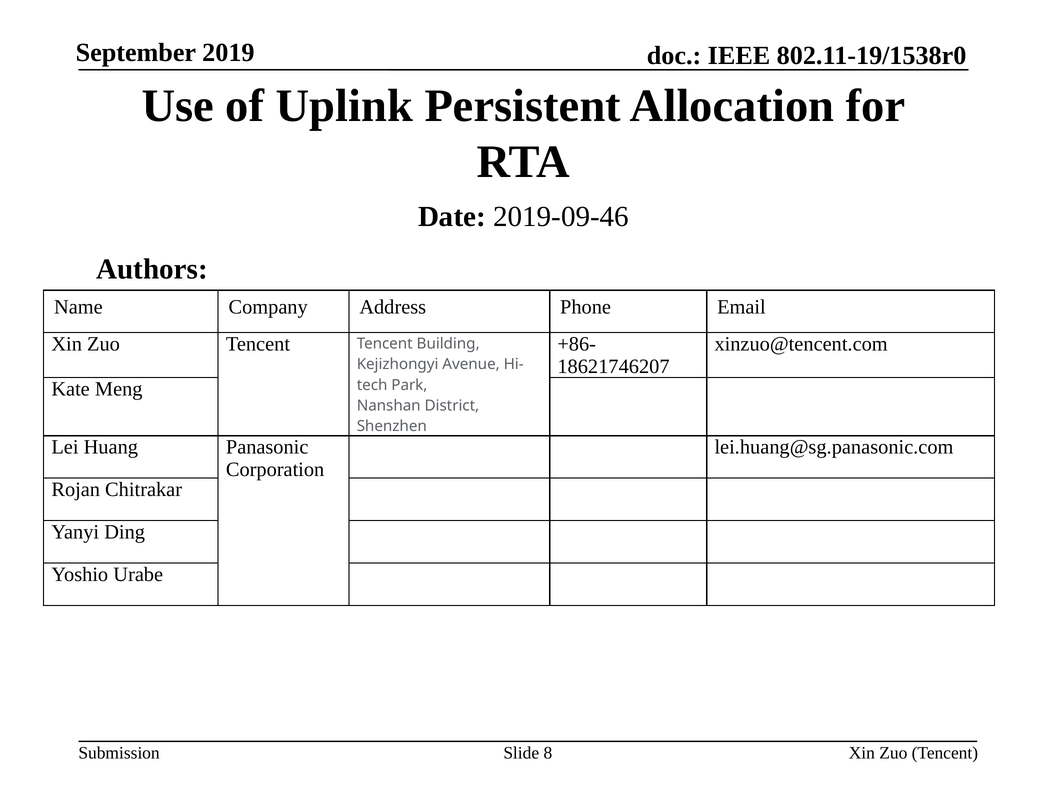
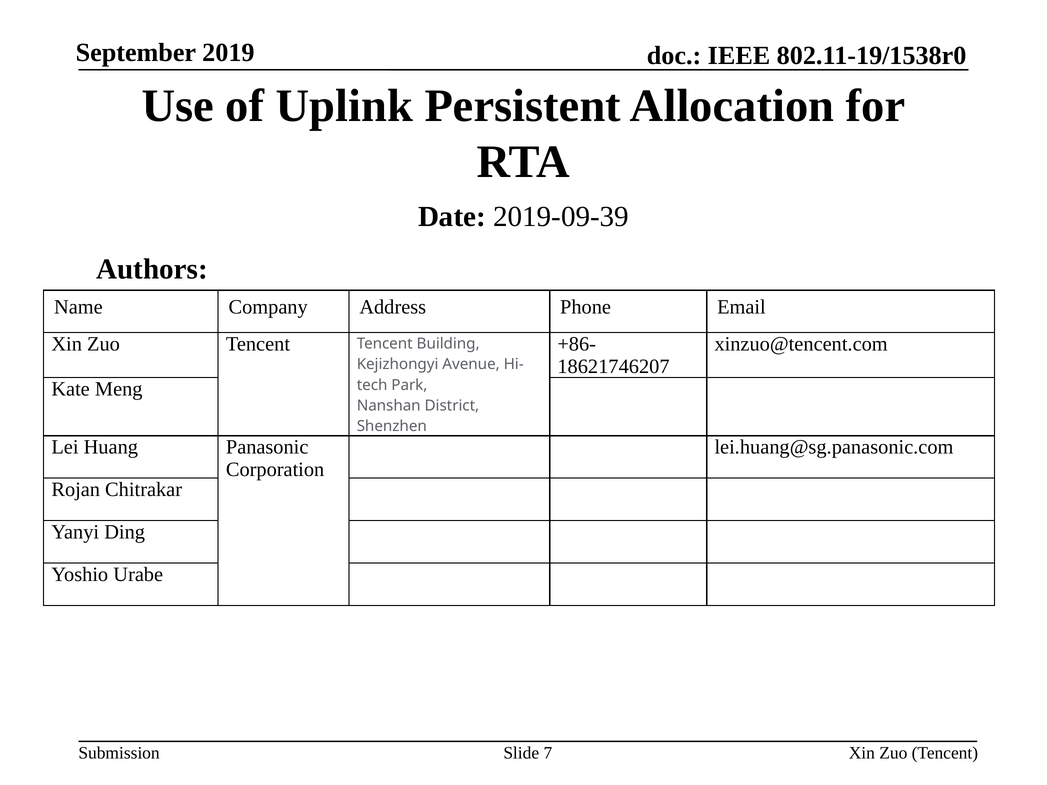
2019-09-46: 2019-09-46 -> 2019-09-39 (561, 217)
8: 8 -> 7 (548, 753)
